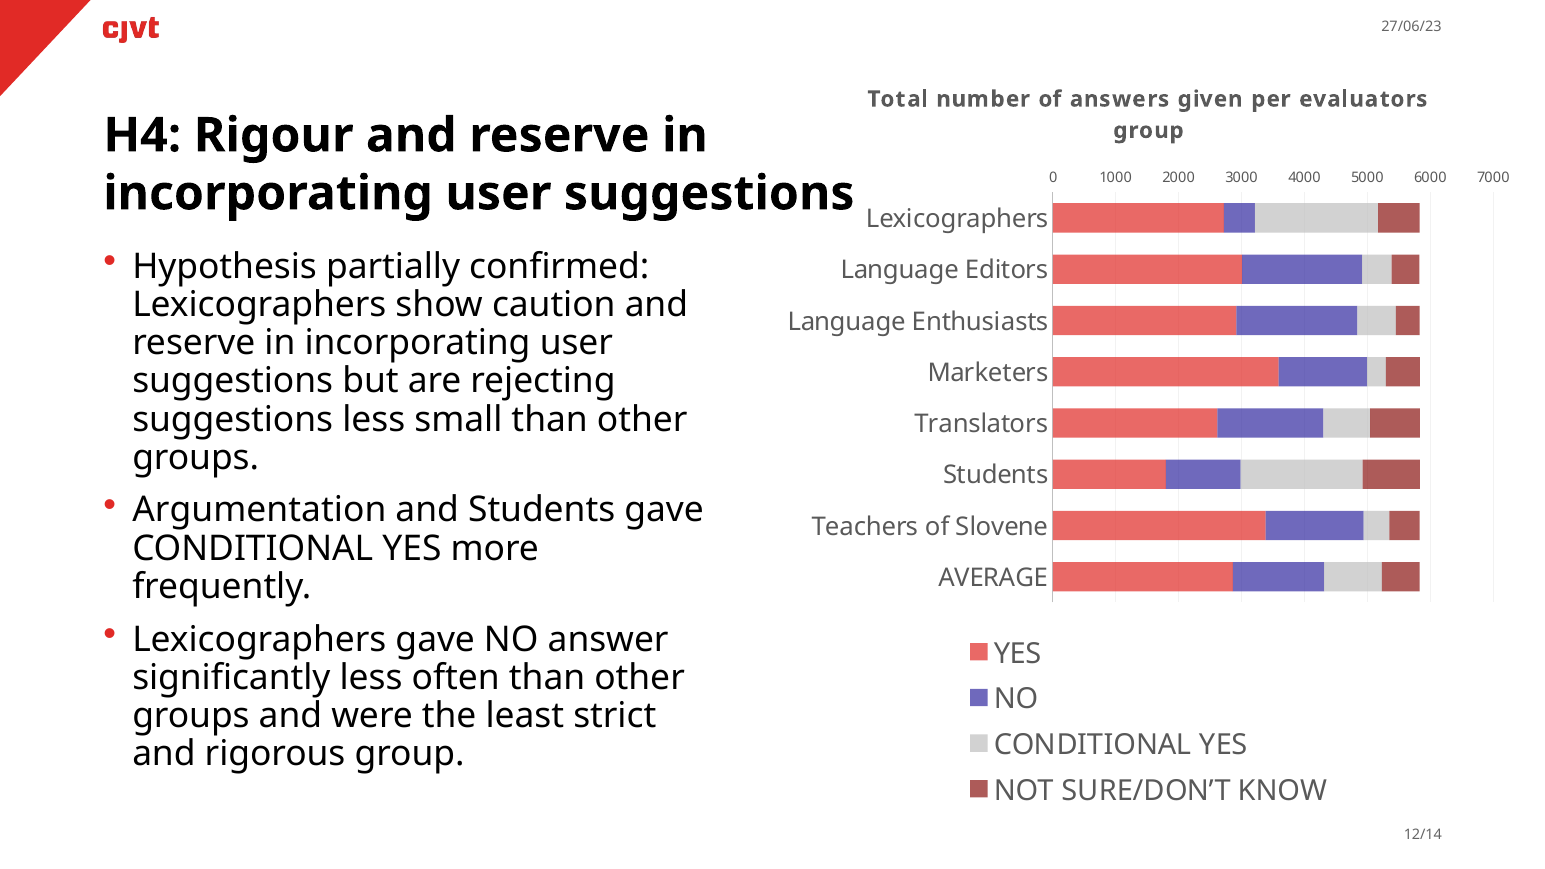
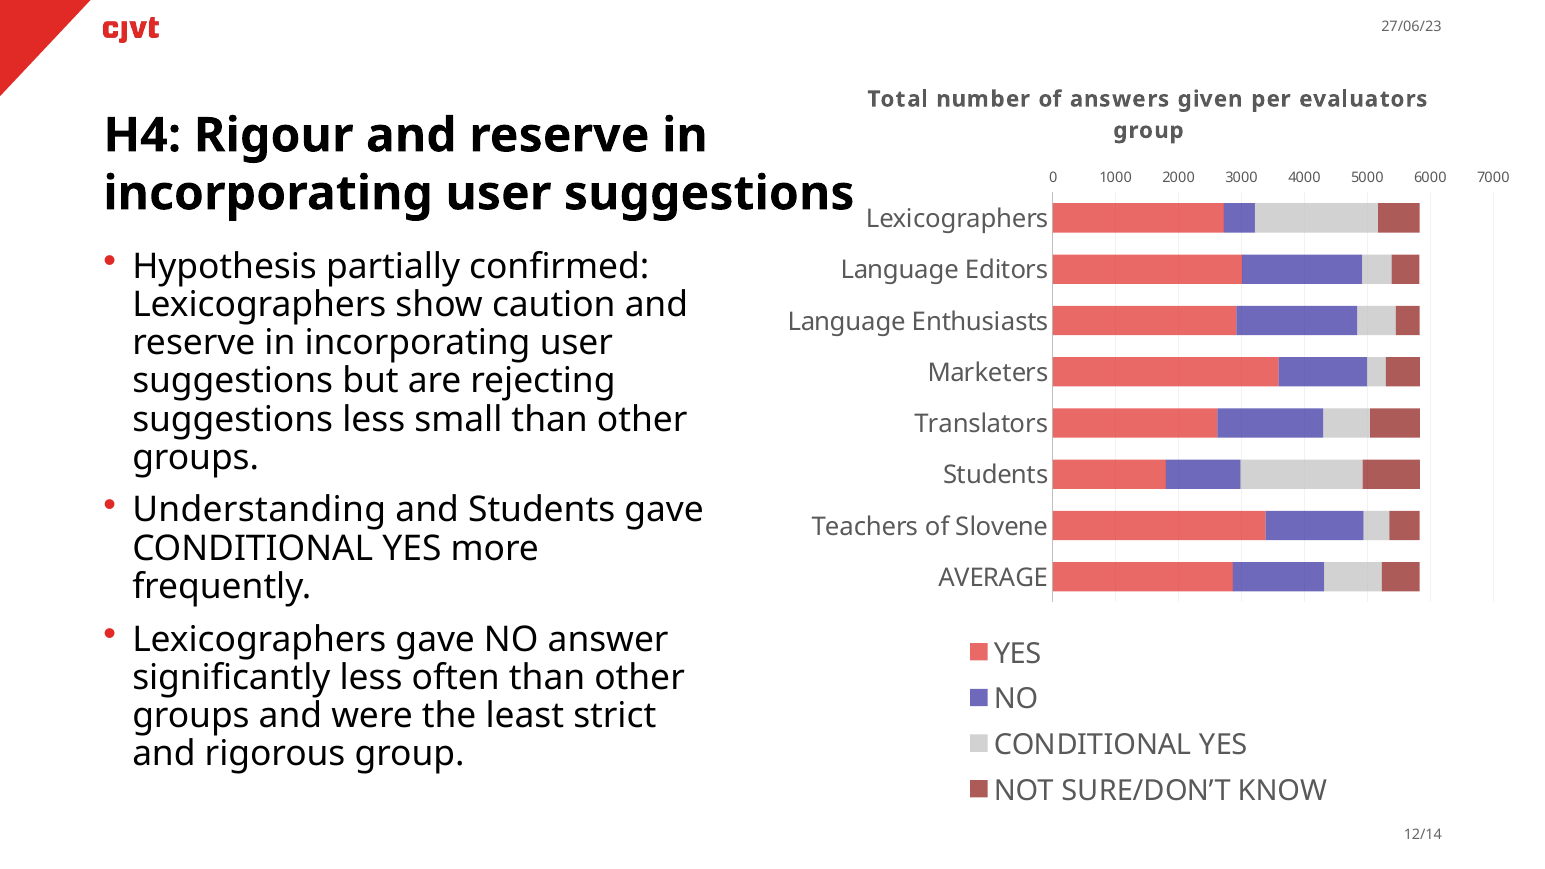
Argumentation: Argumentation -> Understanding (259, 510)
